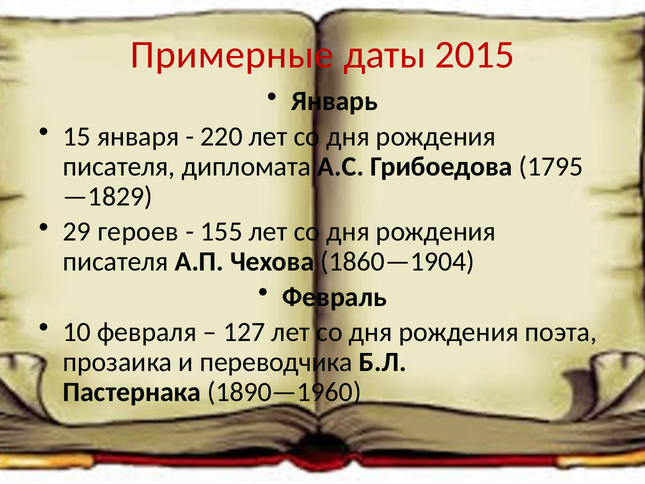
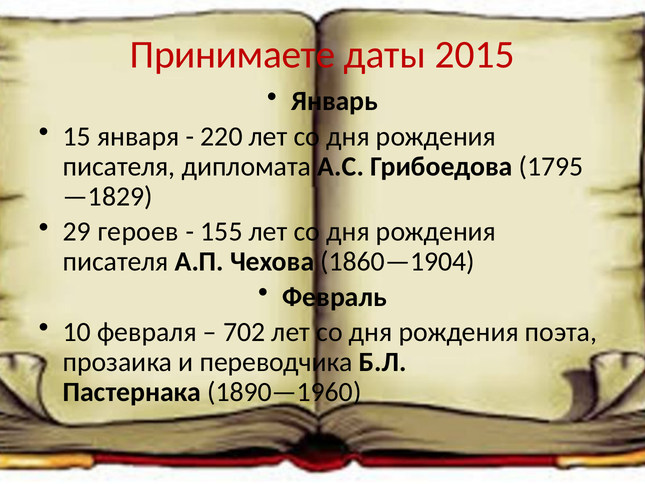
Примерные: Примерные -> Принимаете (233, 55)
127: 127 -> 702 (244, 332)
